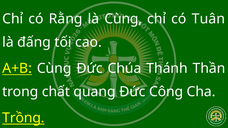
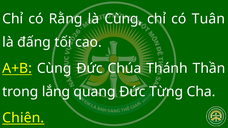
chất: chất -> lắng (56, 92)
Công: Công -> Từng (166, 92)
Trồng: Trồng -> Chiên (23, 118)
